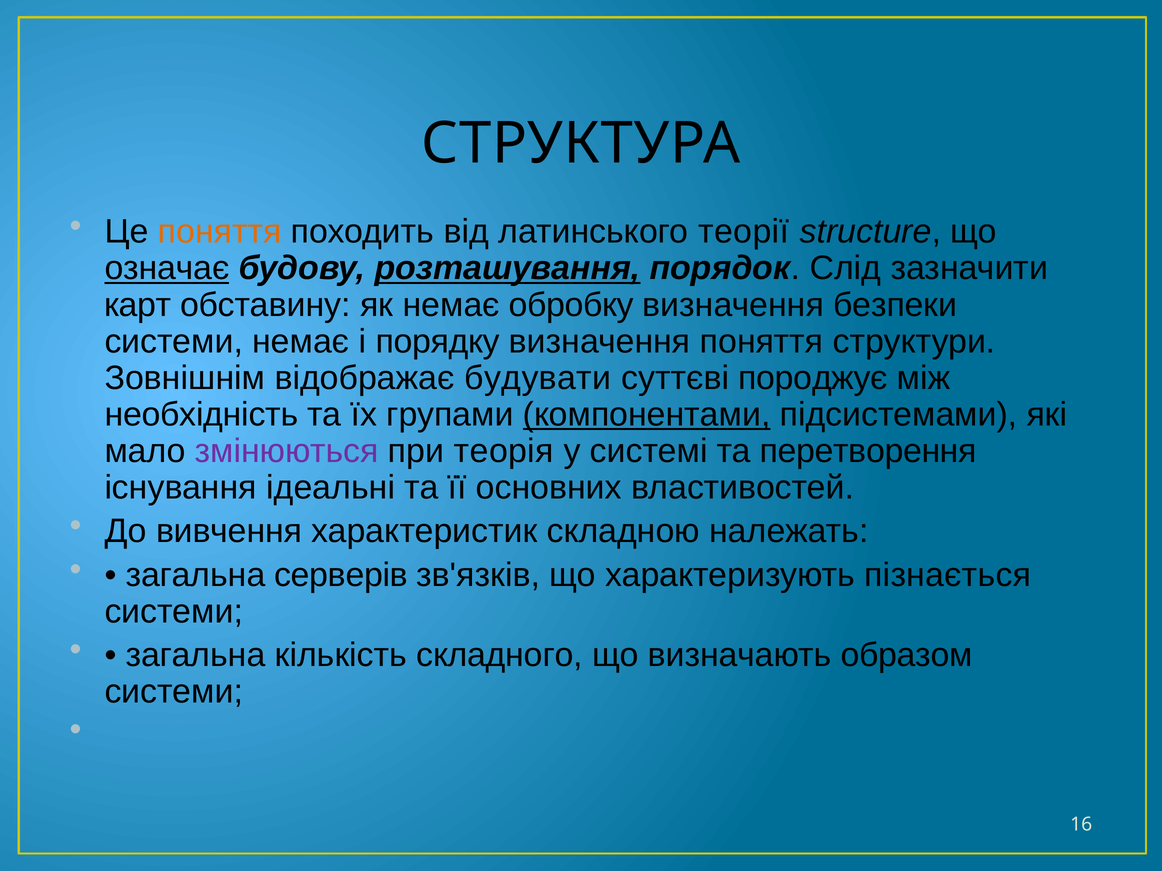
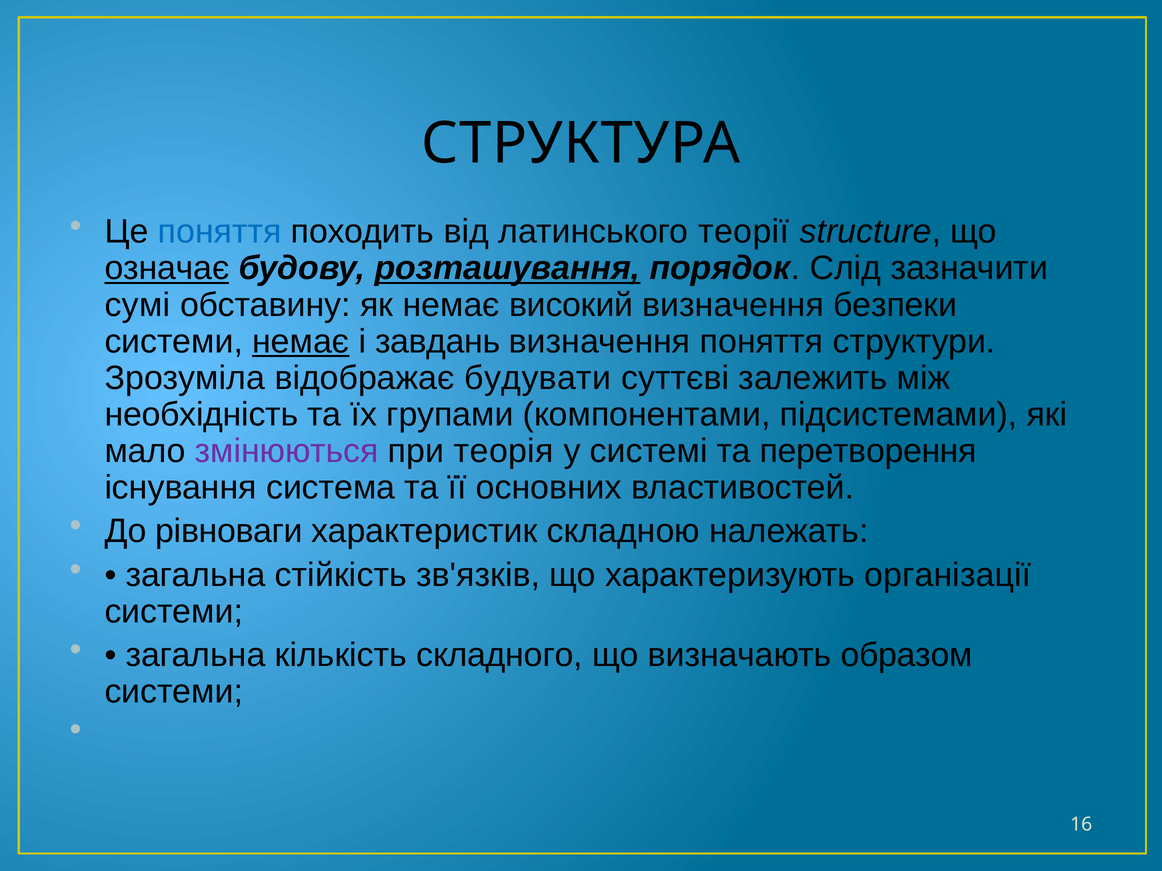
поняття colour: orange -> blue (220, 232)
карт: карт -> сумі (137, 305)
обробку: обробку -> високий (571, 305)
немає underline: none -> present (301, 342)
порядку: порядку -> завдань (438, 342)
Зовнішнім: Зовнішнім -> Зрозуміла (185, 378)
породжує: породжує -> залежить (813, 378)
компонентами underline: present -> none (647, 415)
ідеальні: ідеальні -> система (331, 488)
вивчення: вивчення -> рівноваги (229, 532)
серверів: серверів -> стійкість (341, 575)
пізнається: пізнається -> організації (948, 575)
